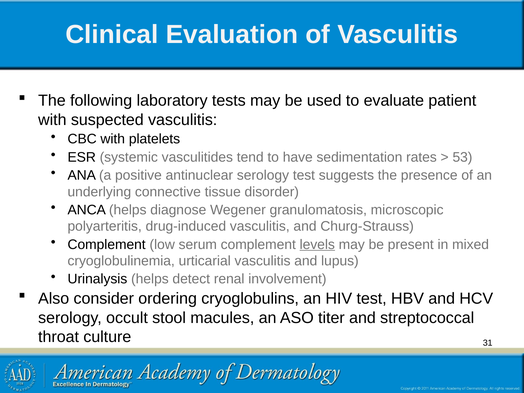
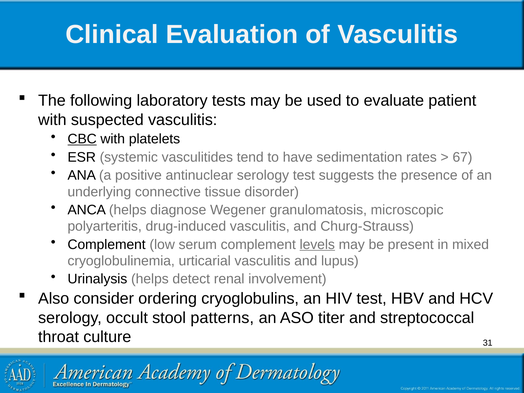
CBC underline: none -> present (82, 139)
53: 53 -> 67 (462, 157)
macules: macules -> patterns (222, 318)
